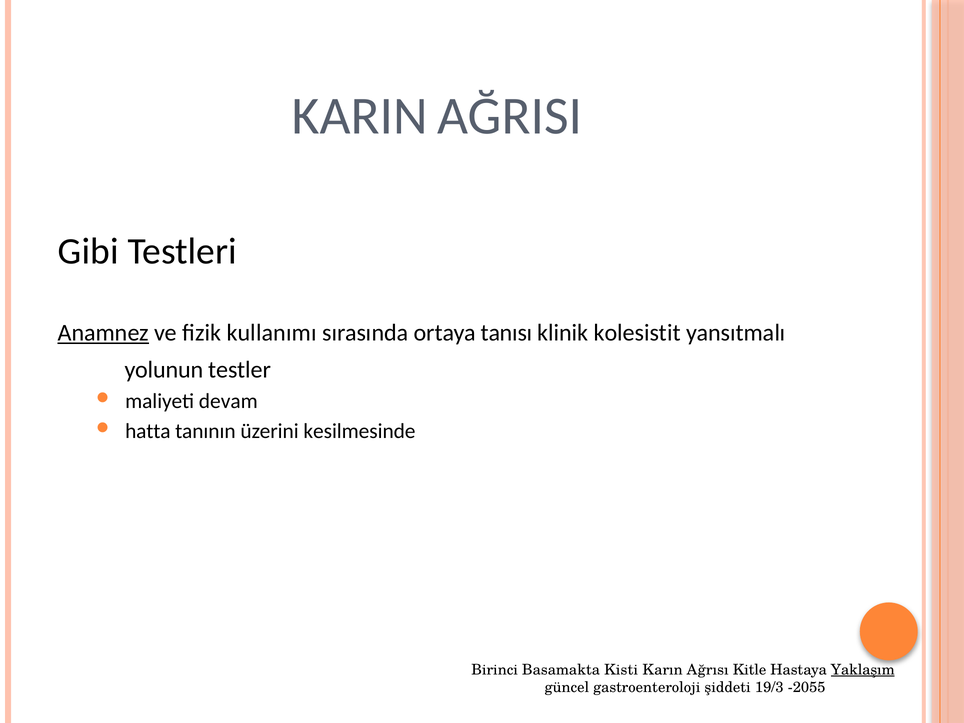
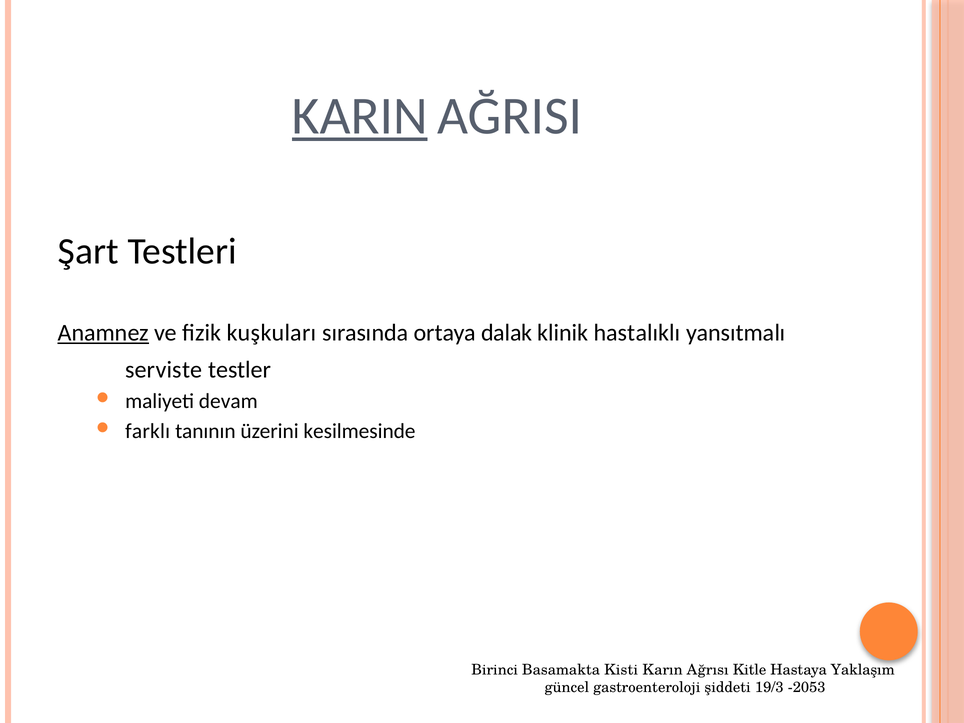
KARIN underline: none -> present (360, 116)
Gibi: Gibi -> Şart (88, 252)
kullanımı: kullanımı -> kuşkuları (272, 333)
tanısı: tanısı -> dalak (507, 333)
kolesistit: kolesistit -> hastalıklı (637, 333)
yolunun: yolunun -> serviste (164, 370)
hatta: hatta -> farklı (148, 431)
Yaklaşım underline: present -> none (863, 670)
-2055: -2055 -> -2053 (807, 687)
